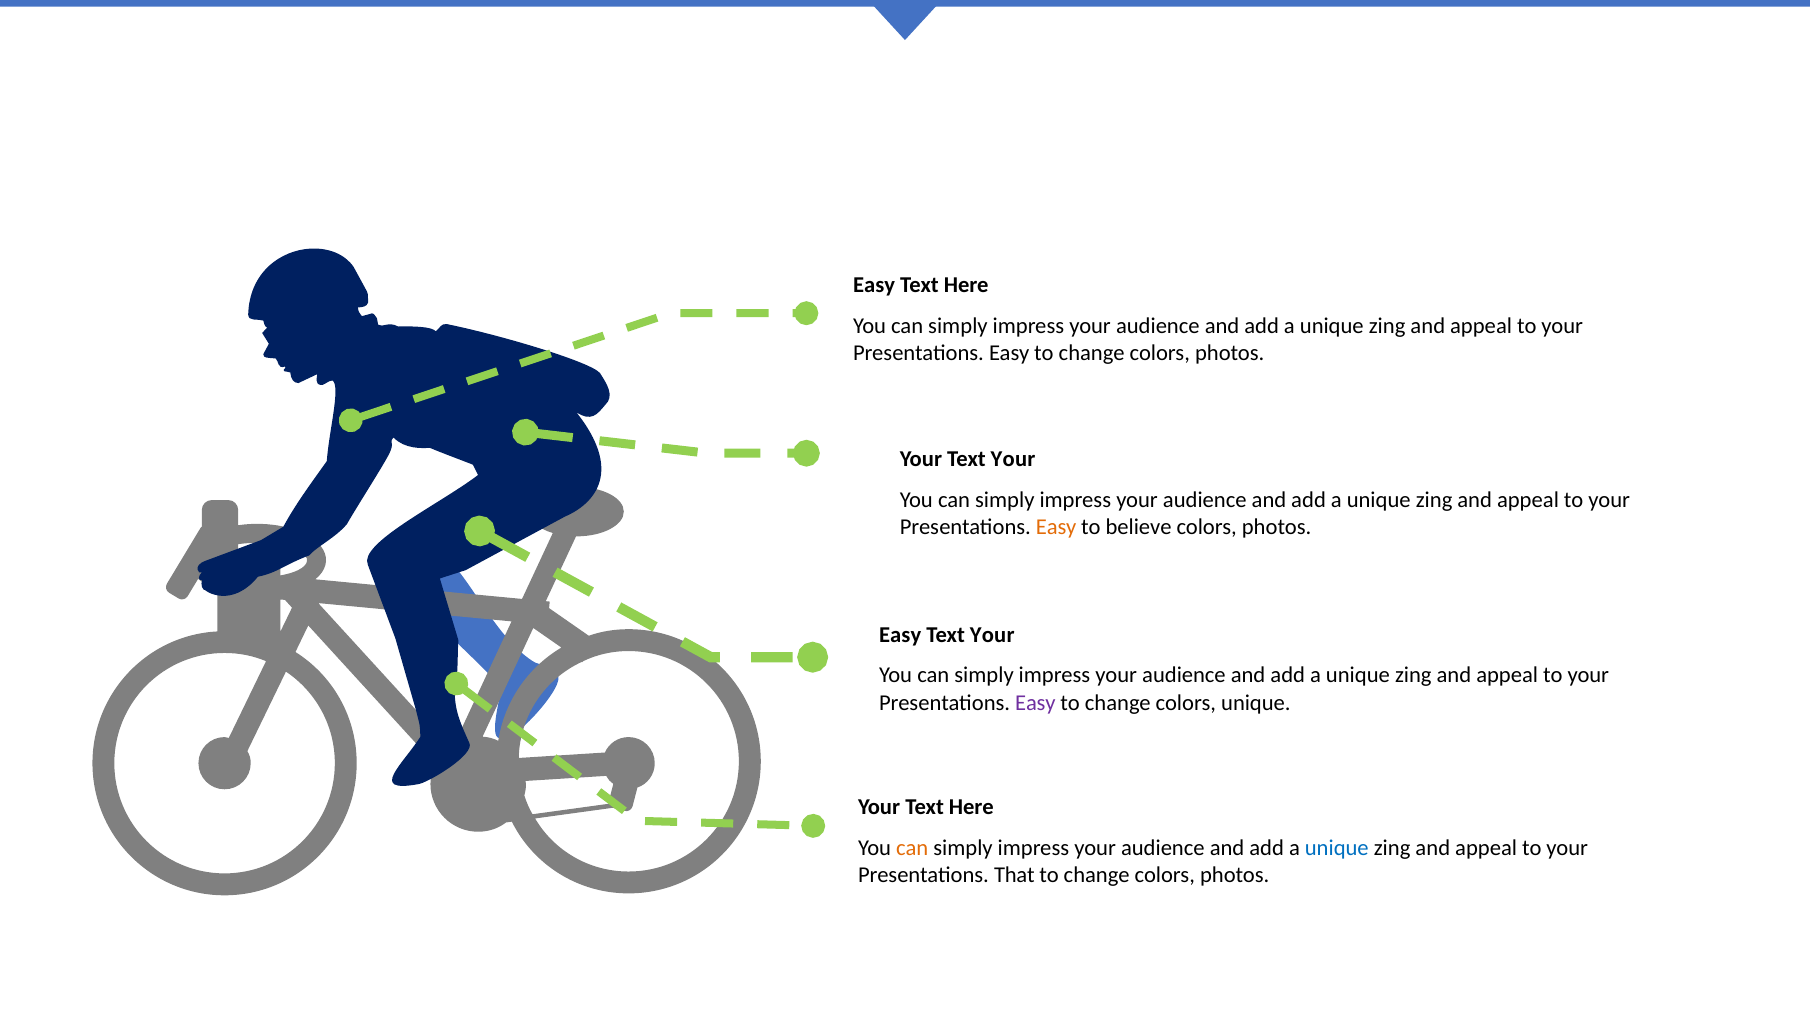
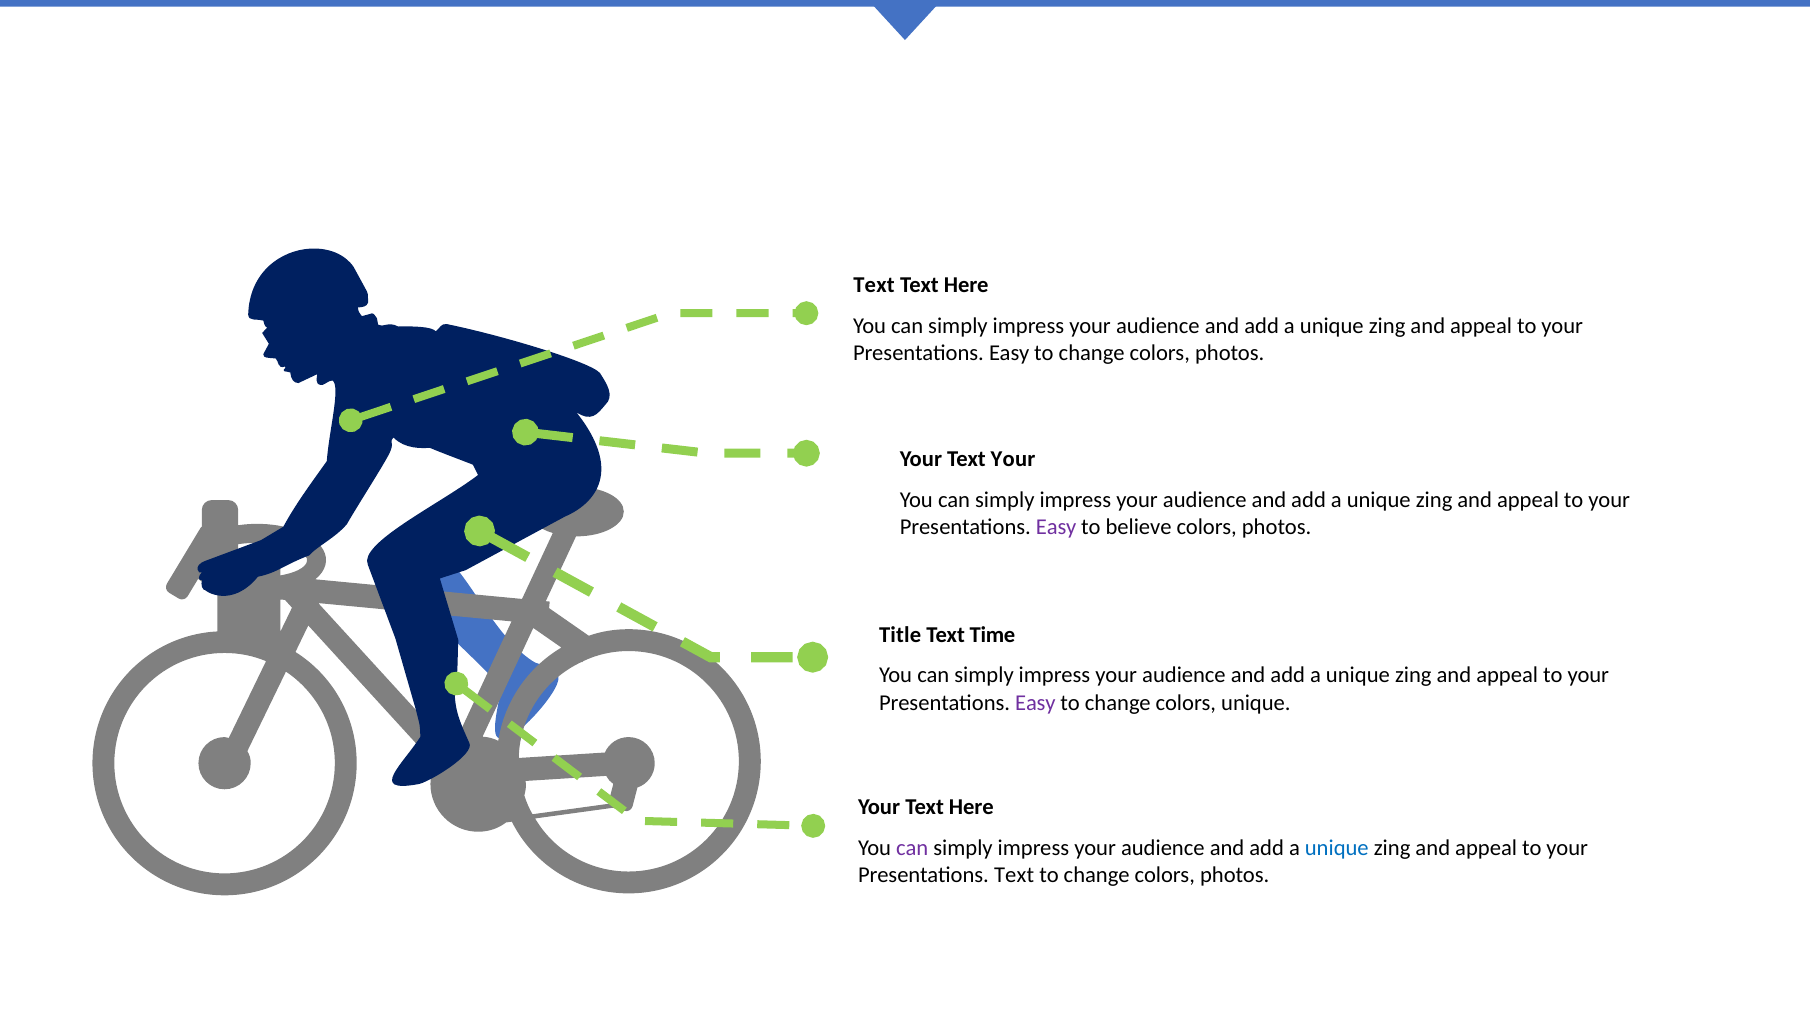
Easy: Easy -> Text (874, 285)
Easy colour: orange -> purple (1056, 527)
Easy: Easy -> Title (900, 635)
Your: Your -> Time (992, 635)
can colour: orange -> purple (912, 848)
Presentations That: That -> Text (1014, 875)
